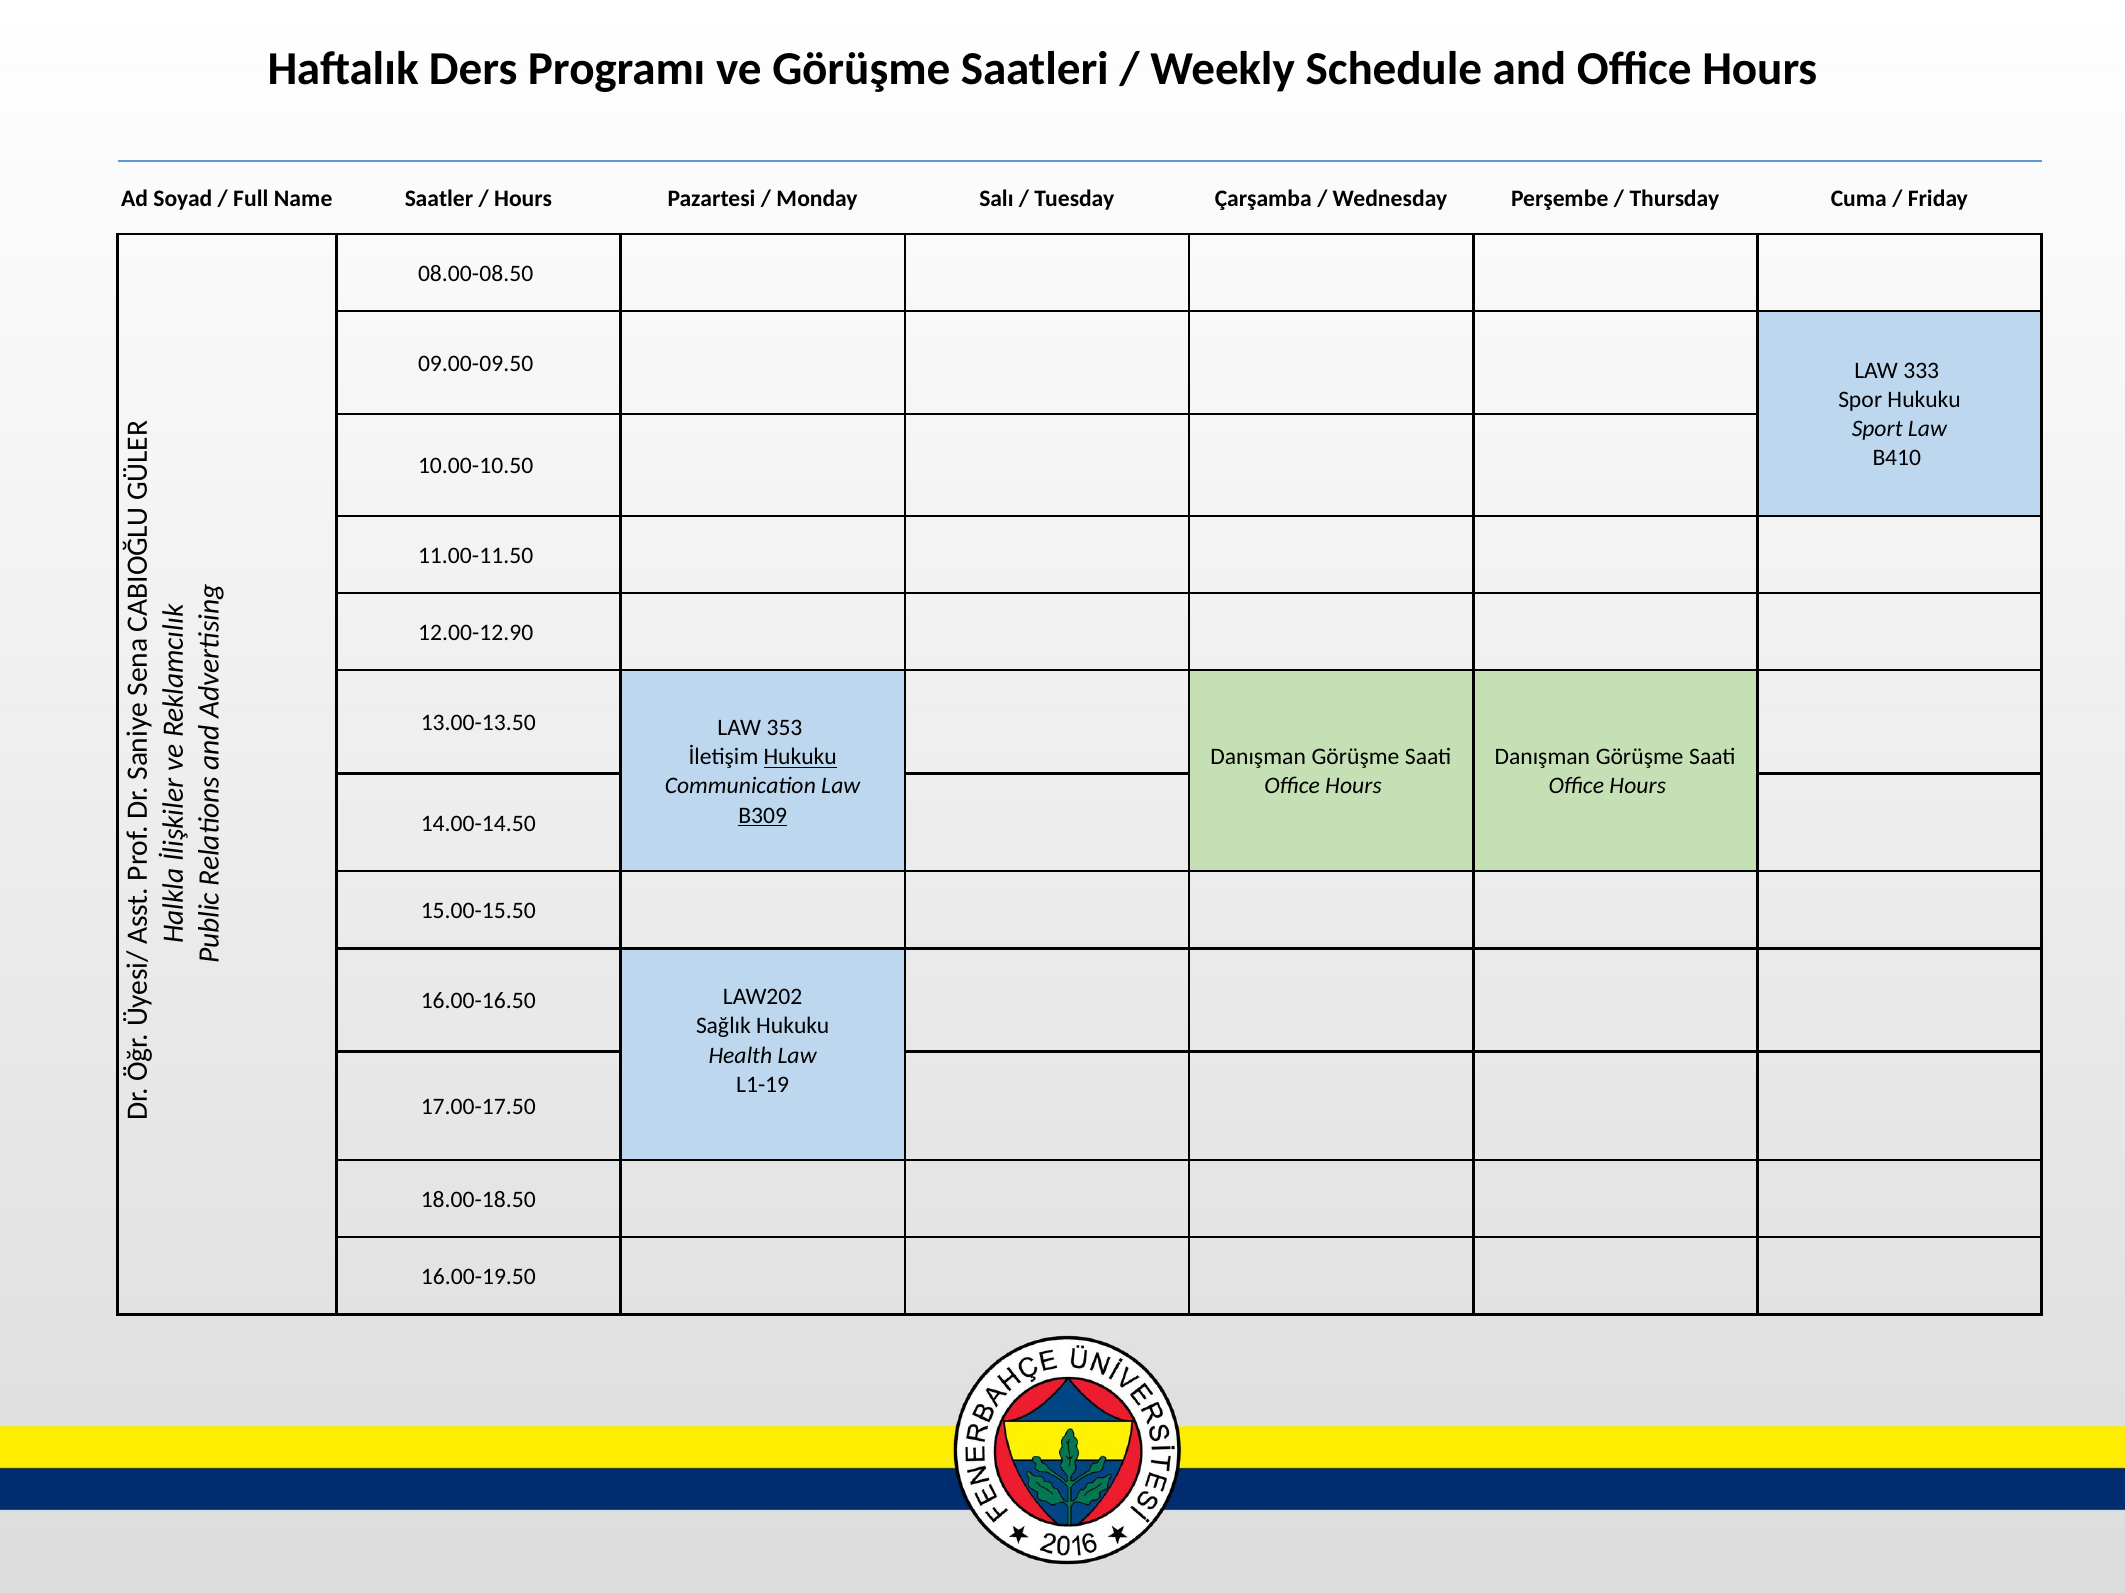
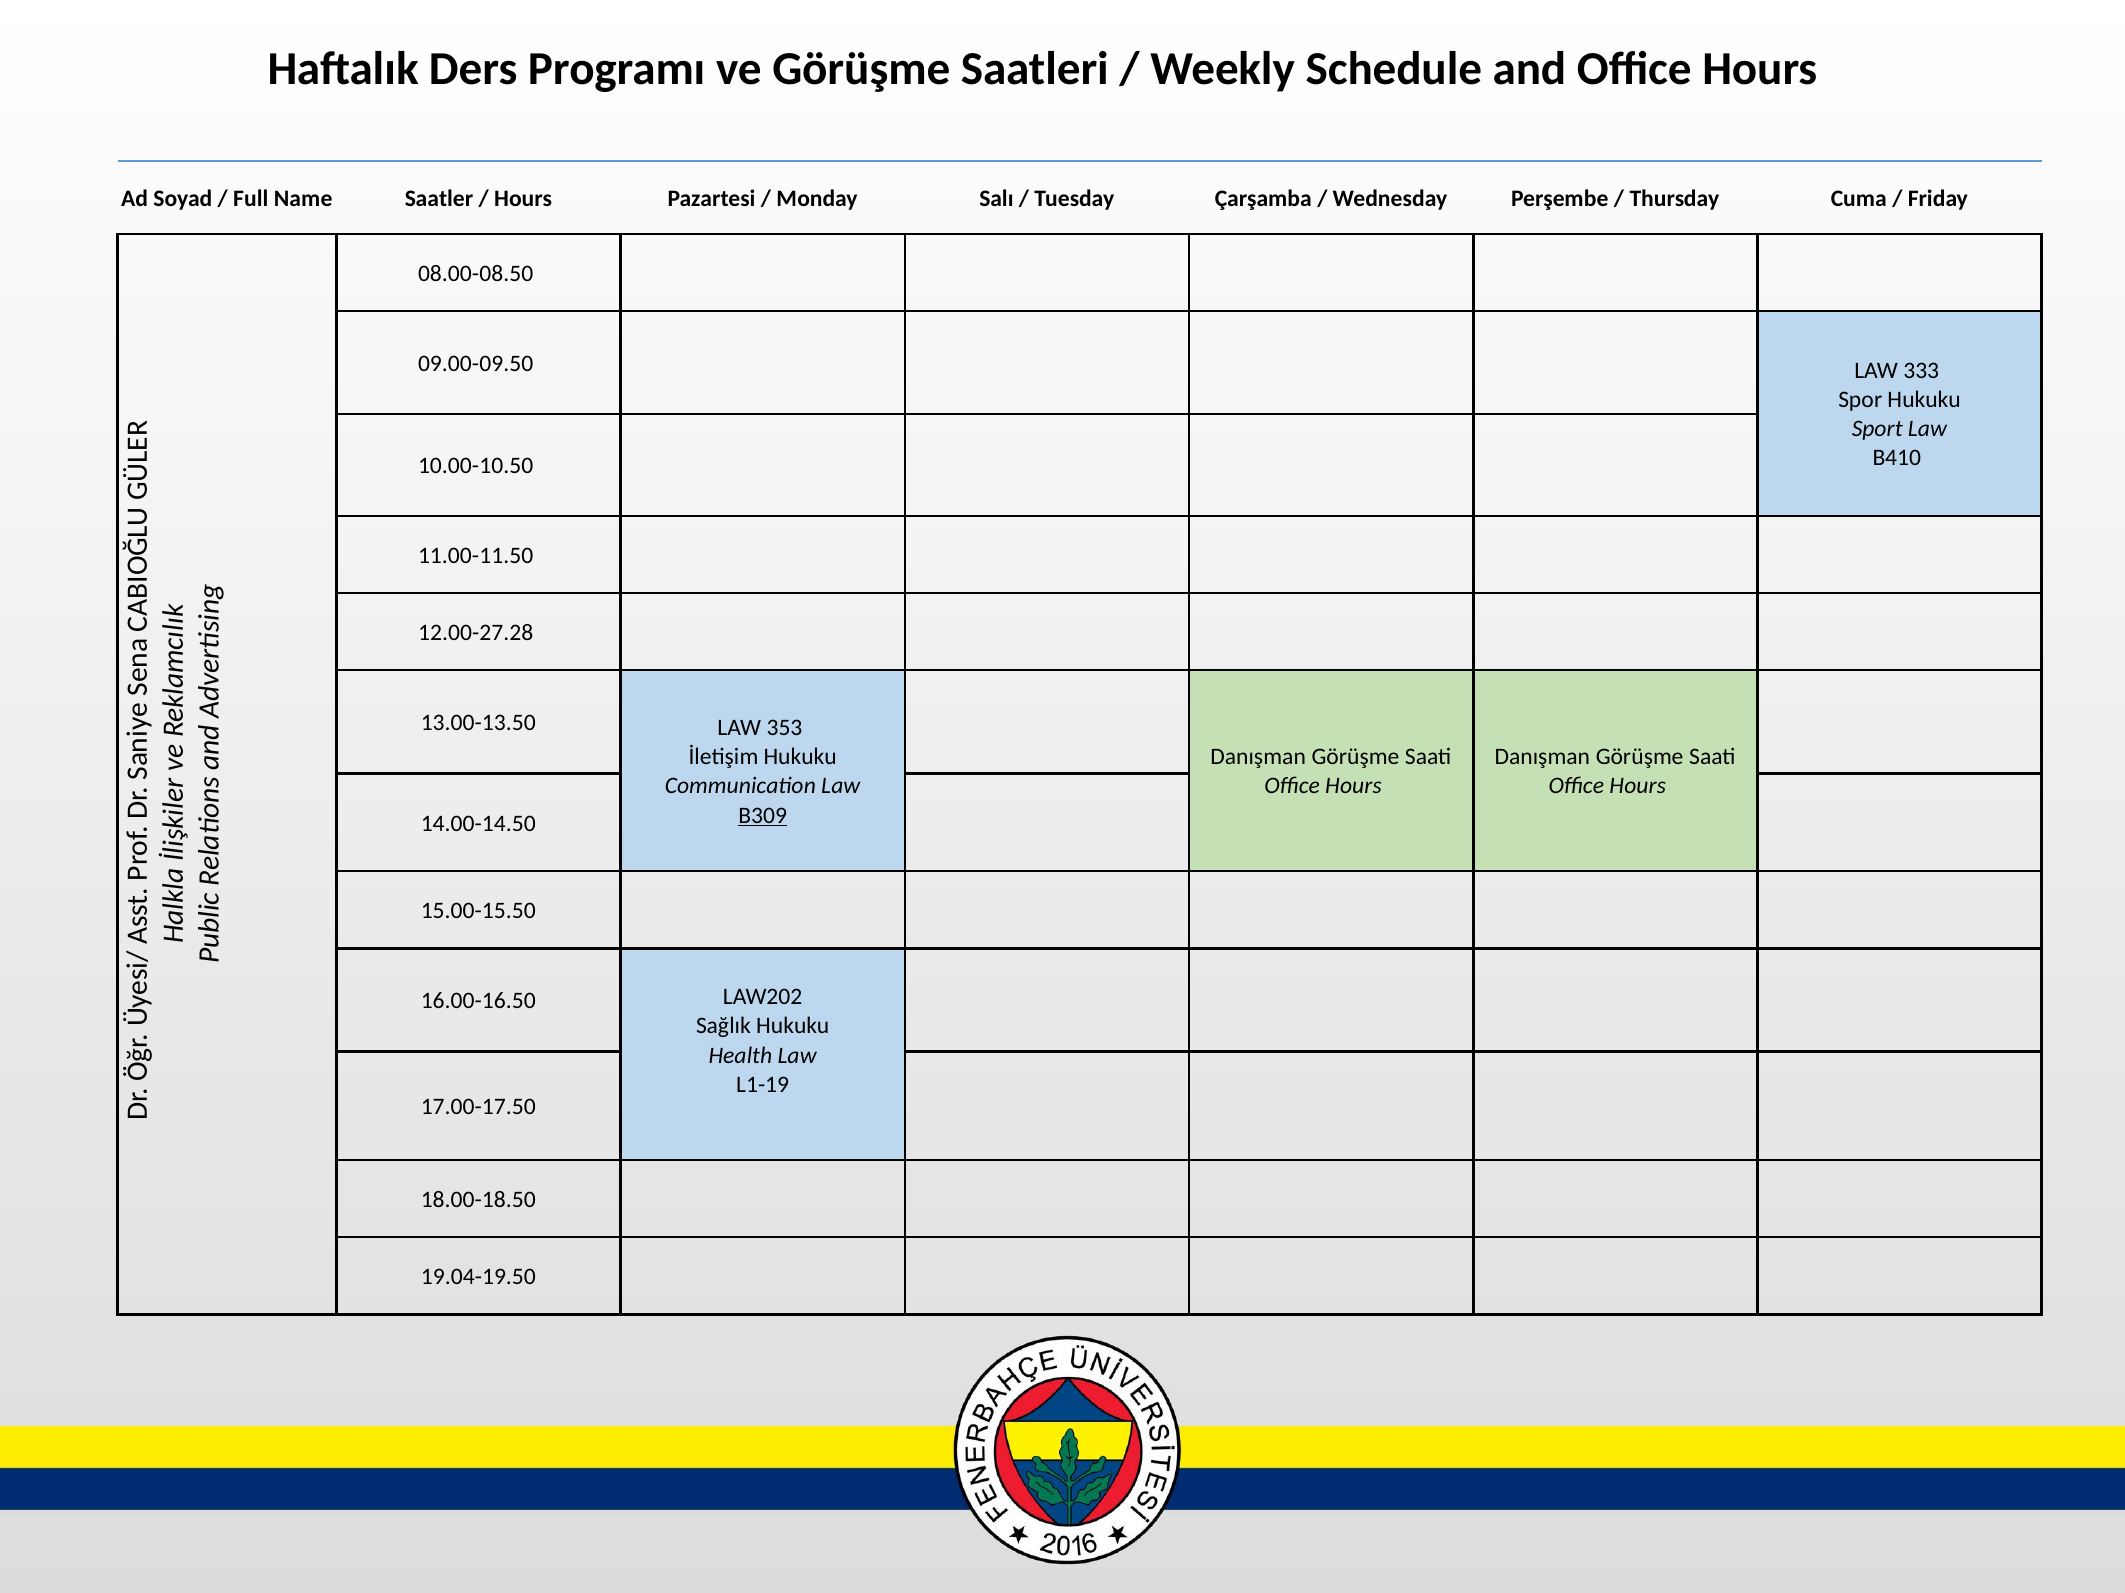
12.00-12.90: 12.00-12.90 -> 12.00-27.28 (476, 633)
Hukuku underline: present -> none (800, 758)
16.00-19.50: 16.00-19.50 -> 19.04-19.50 (478, 1277)
